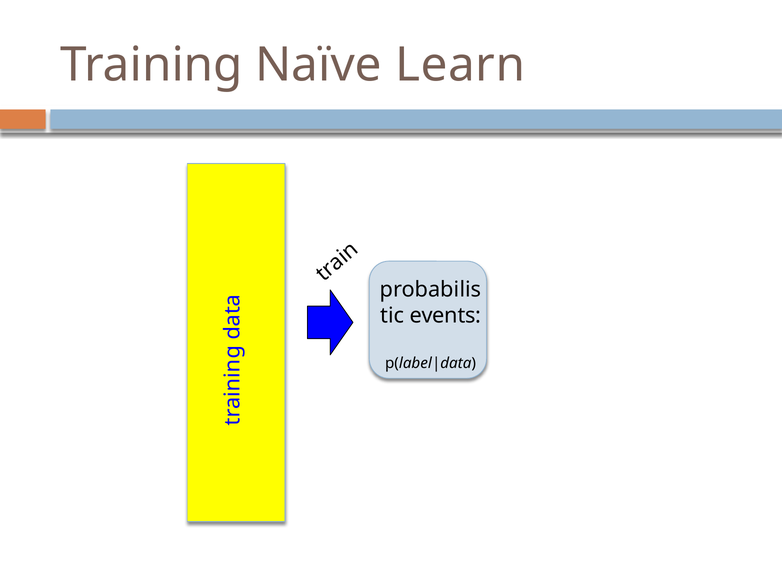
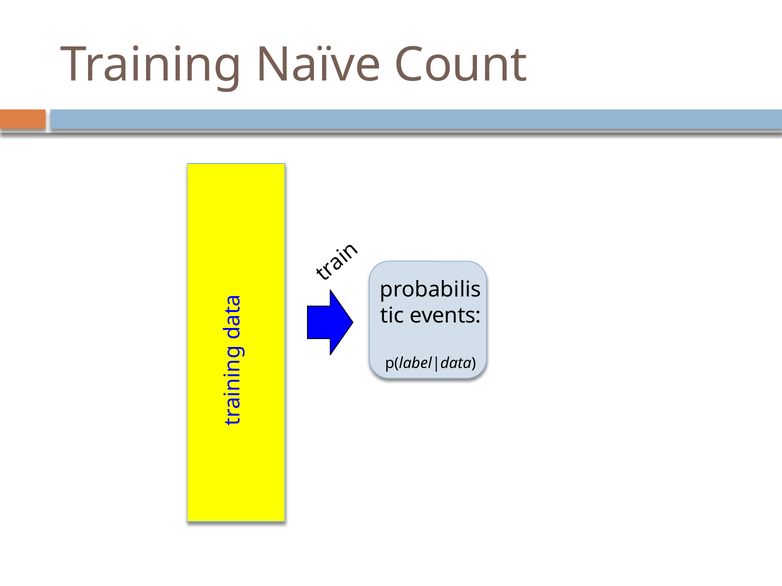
Learn: Learn -> Count (461, 65)
